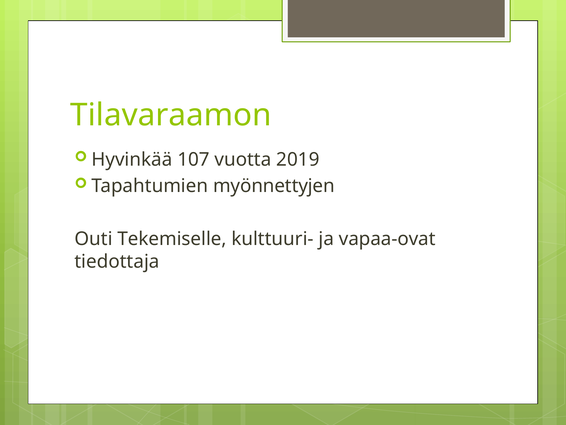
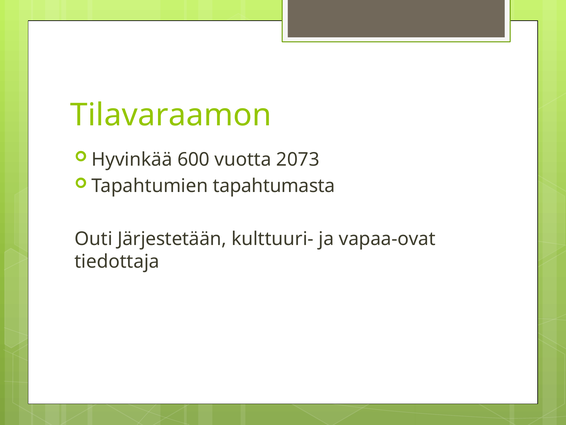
107: 107 -> 600 (194, 159)
2019: 2019 -> 2073 (298, 159)
myönnettyjen: myönnettyjen -> tapahtumasta (274, 186)
Tekemiselle: Tekemiselle -> Järjestetään (172, 239)
